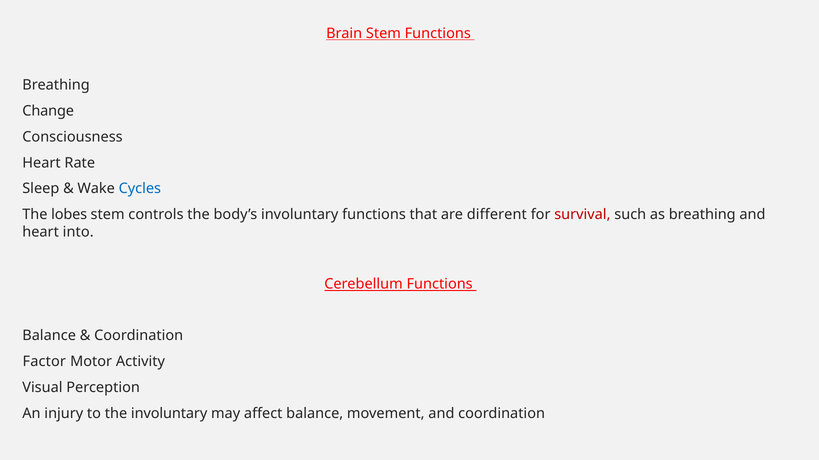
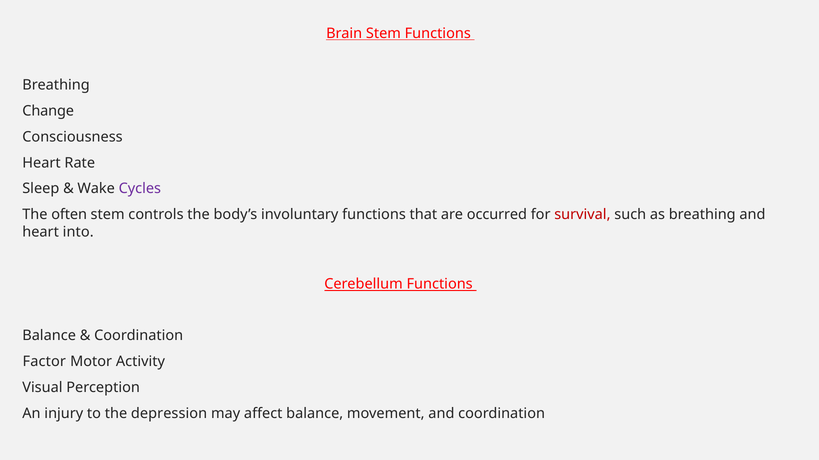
Cycles colour: blue -> purple (140, 189)
lobes: lobes -> often (69, 215)
different: different -> occurred (497, 215)
the involuntary: involuntary -> depression (169, 414)
